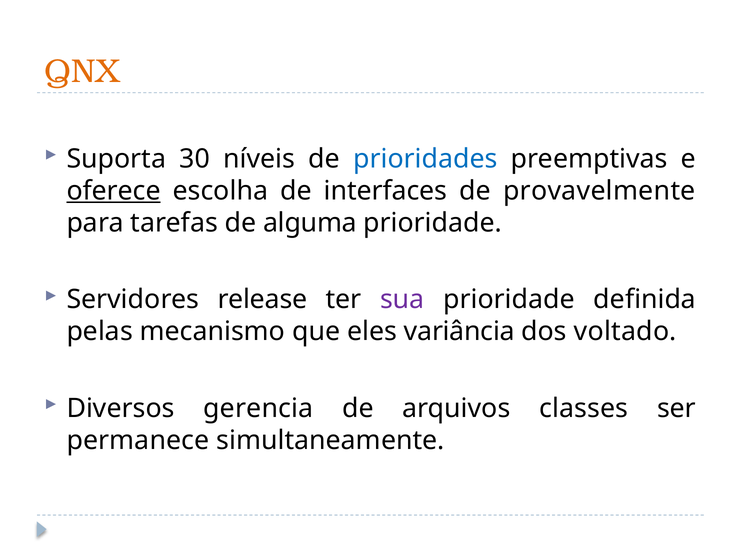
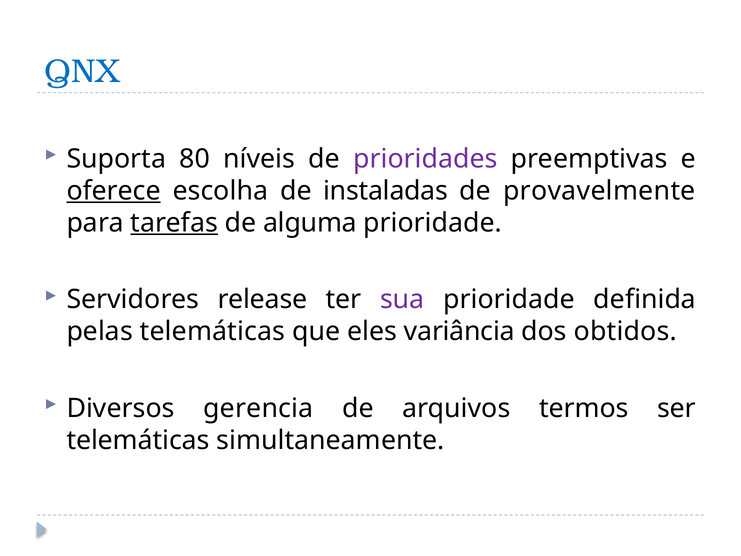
QNX colour: orange -> blue (82, 71)
30: 30 -> 80 (195, 159)
prioridades colour: blue -> purple (425, 159)
interfaces: interfaces -> instaladas (386, 191)
tarefas underline: none -> present (174, 223)
pelas mecanismo: mecanismo -> telemáticas (212, 331)
voltado: voltado -> obtidos (625, 331)
classes: classes -> termos (584, 408)
permanece: permanece -> telemáticas (138, 440)
